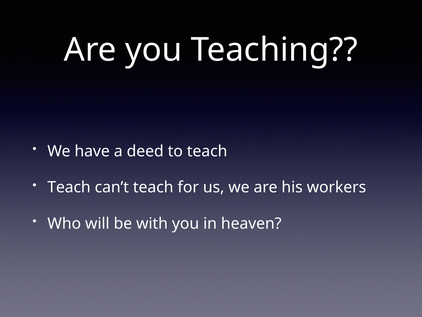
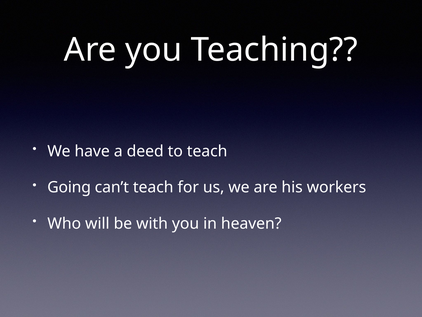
Teach: Teach -> Going (69, 187)
